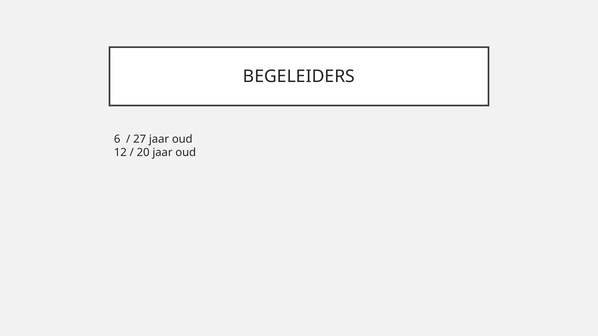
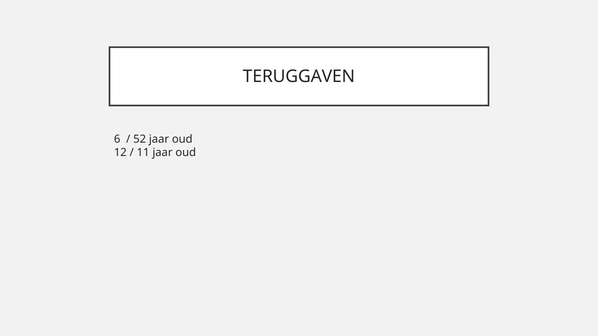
BEGELEIDERS: BEGELEIDERS -> TERUGGAVEN (299, 76)
27: 27 -> 52 (140, 139)
20: 20 -> 11 (143, 153)
